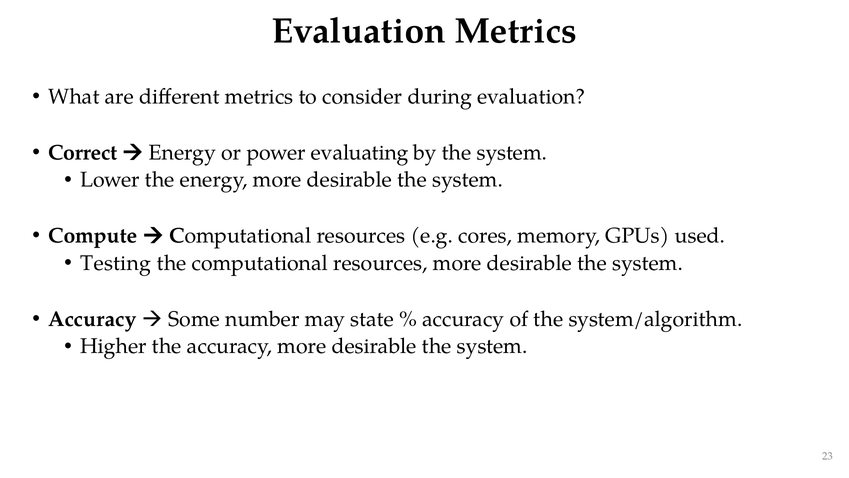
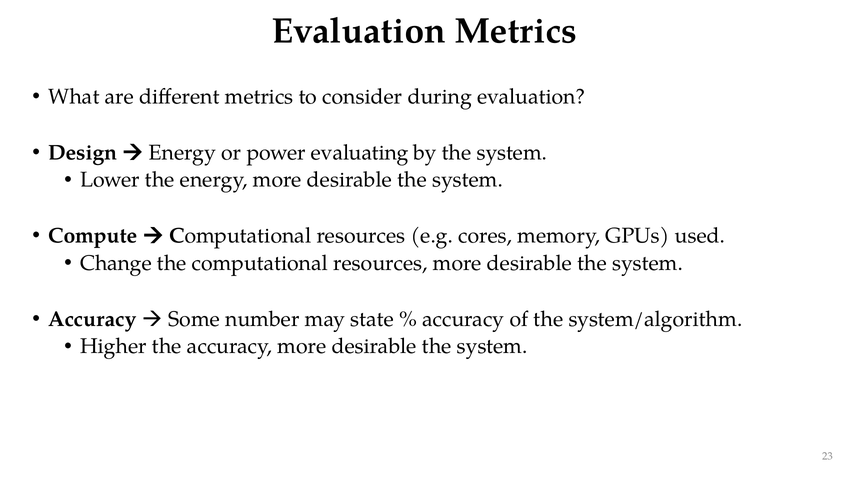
Correct: Correct -> Design (83, 152)
Testing: Testing -> Change (116, 263)
